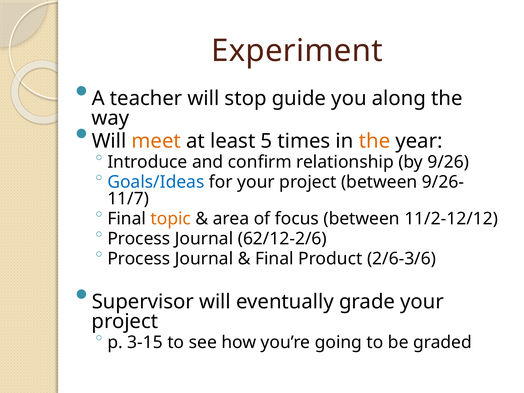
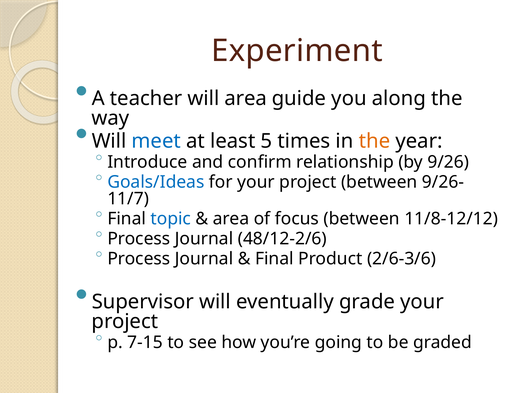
will stop: stop -> area (246, 98)
meet colour: orange -> blue (156, 141)
topic colour: orange -> blue (171, 219)
11/2-12/12: 11/2-12/12 -> 11/8-12/12 (451, 219)
62/12-2/6: 62/12-2/6 -> 48/12-2/6 (282, 239)
3-15: 3-15 -> 7-15 (145, 342)
